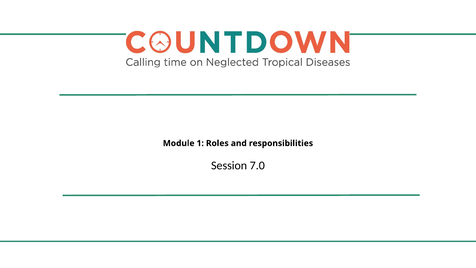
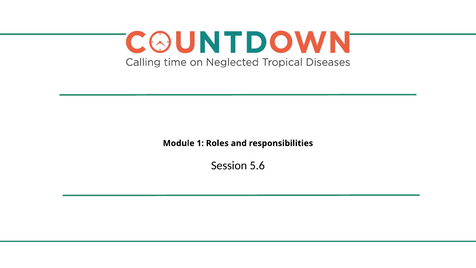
7.0: 7.0 -> 5.6 (257, 166)
